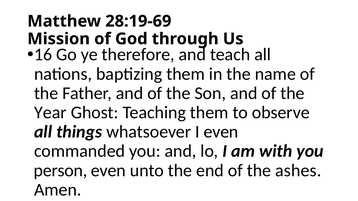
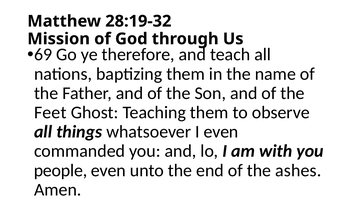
28:19-69: 28:19-69 -> 28:19-32 (138, 21)
16: 16 -> 69 (43, 55)
Year: Year -> Feet (50, 113)
person: person -> people (61, 171)
